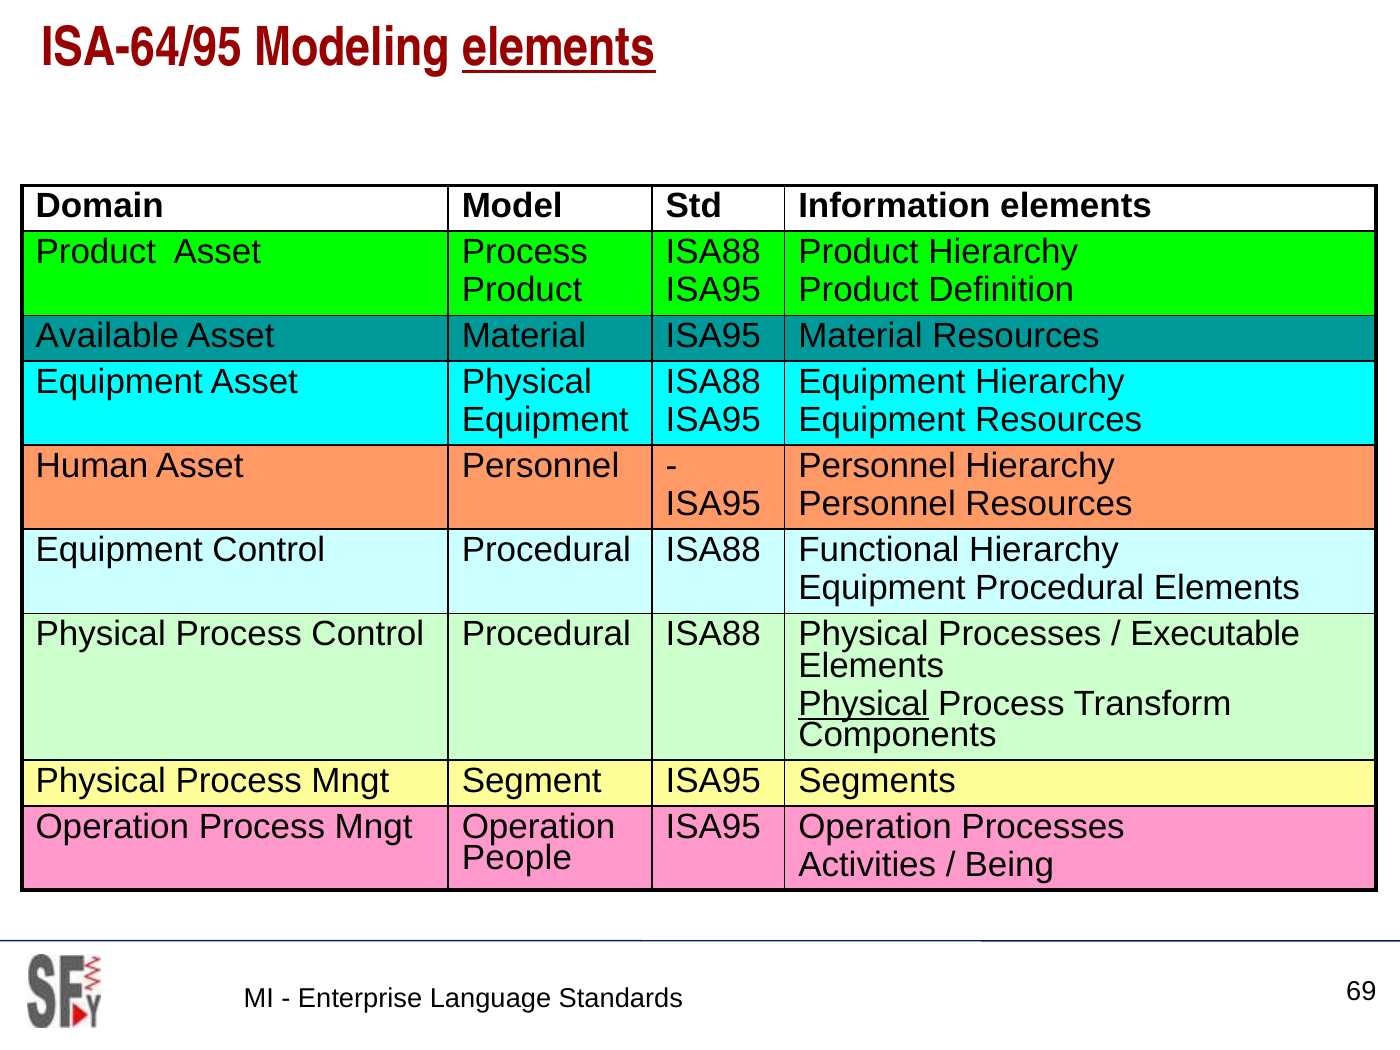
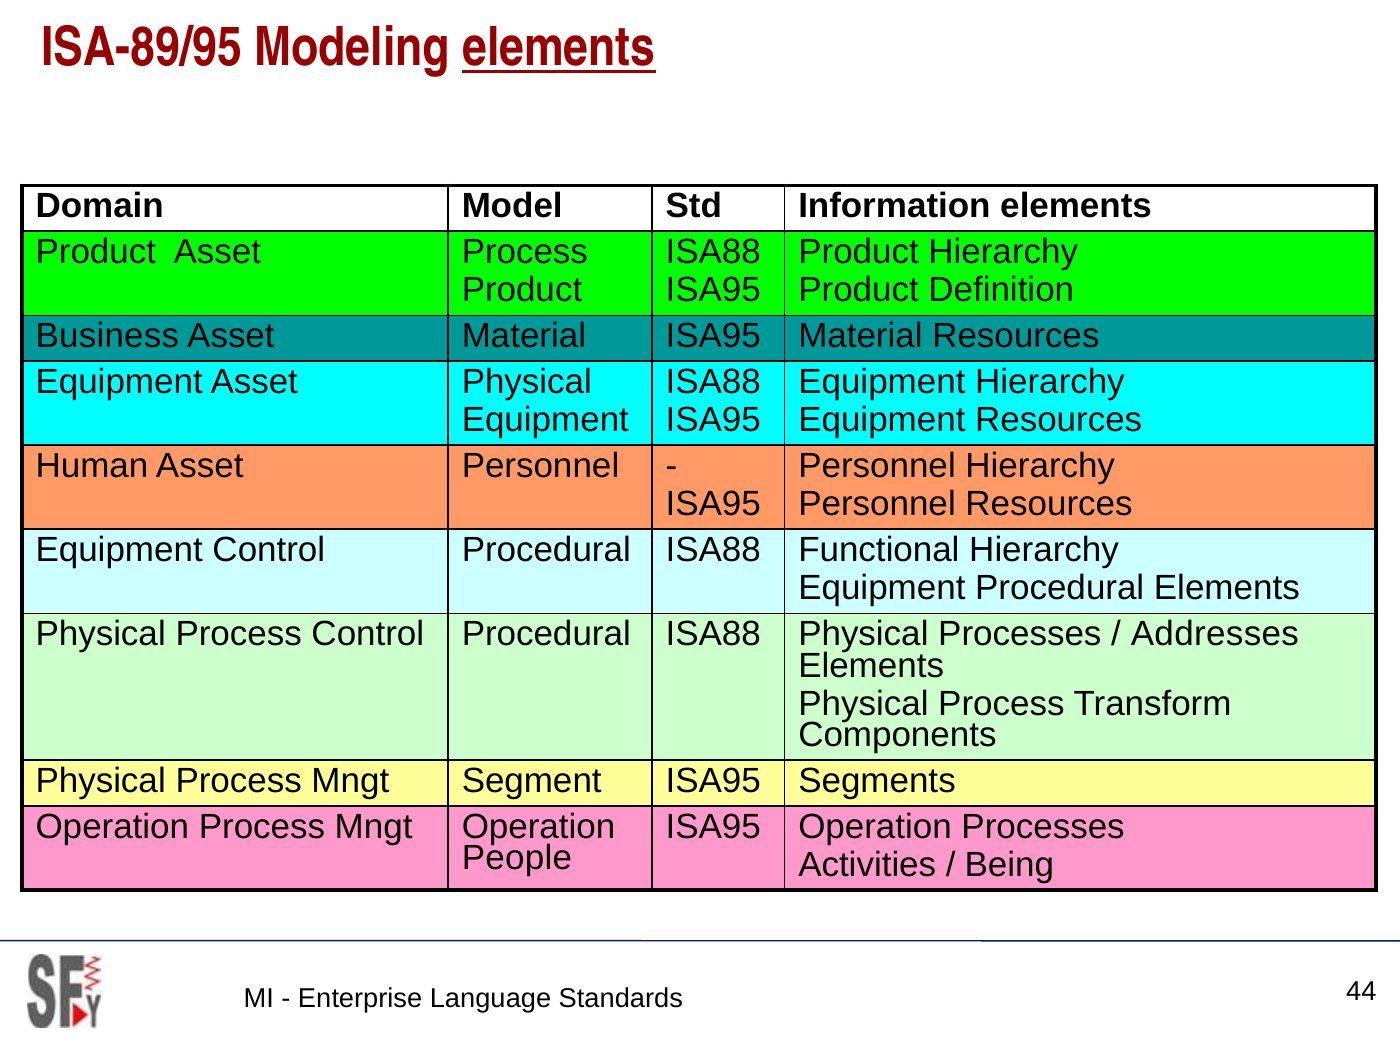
ISA-64/95: ISA-64/95 -> ISA-89/95 (142, 48)
Available: Available -> Business (107, 336)
Executable: Executable -> Addresses (1215, 634)
Physical underline: present -> none (863, 704)
69: 69 -> 44 (1361, 991)
